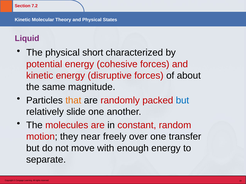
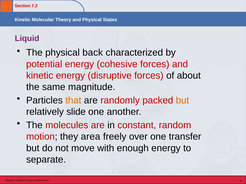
short: short -> back (93, 53)
but colour: blue -> orange (182, 101)
near: near -> area (91, 137)
